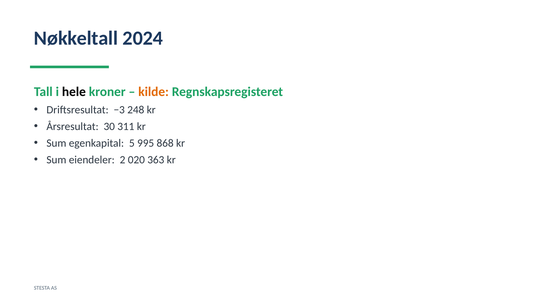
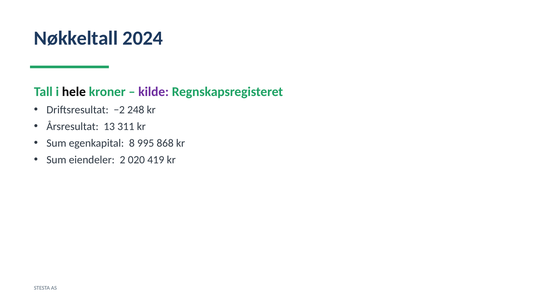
kilde colour: orange -> purple (154, 92)
−3: −3 -> −2 (119, 110)
30: 30 -> 13 (109, 127)
5: 5 -> 8 (132, 143)
363: 363 -> 419 (156, 160)
